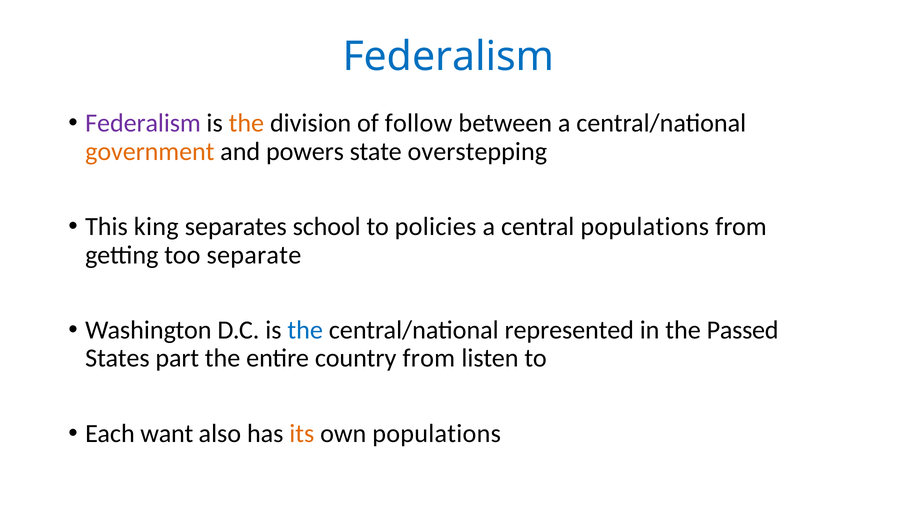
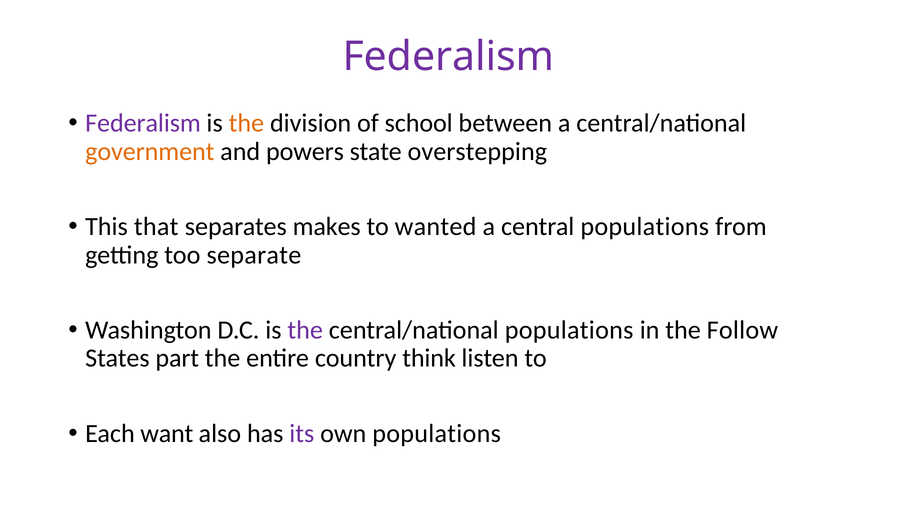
Federalism colour: blue -> purple (448, 57)
follow: follow -> school (419, 123)
king: king -> that (156, 226)
school: school -> makes (327, 226)
policies: policies -> wanted (436, 226)
the colour: blue -> purple (305, 330)
central/national represented: represented -> populations (569, 330)
Passed: Passed -> Follow (742, 330)
country from: from -> think (429, 358)
its colour: orange -> purple (302, 433)
